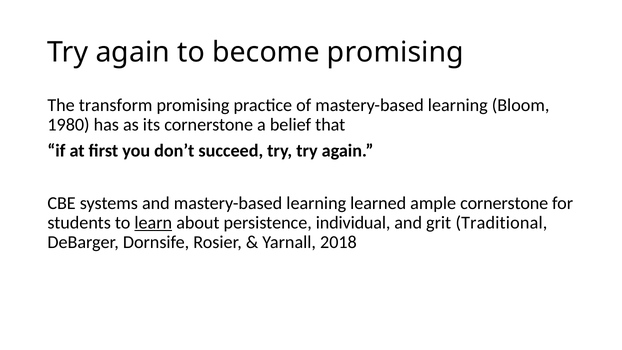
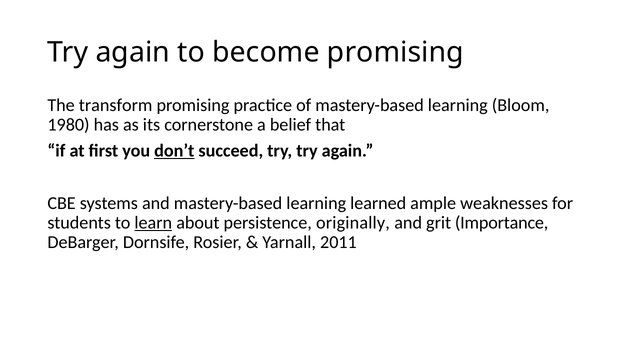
don’t underline: none -> present (174, 151)
ample cornerstone: cornerstone -> weaknesses (504, 203)
individual: individual -> originally (353, 223)
Traditional: Traditional -> Importance (502, 223)
2018: 2018 -> 2011 (338, 242)
